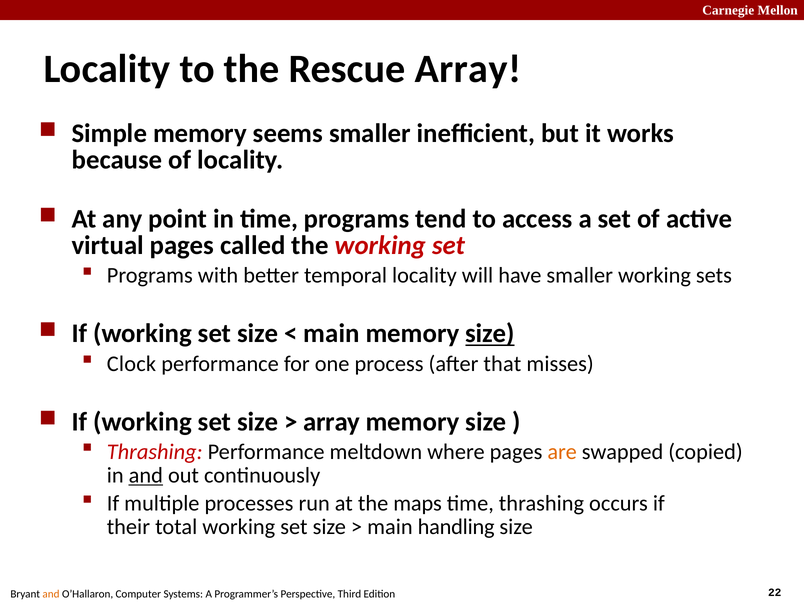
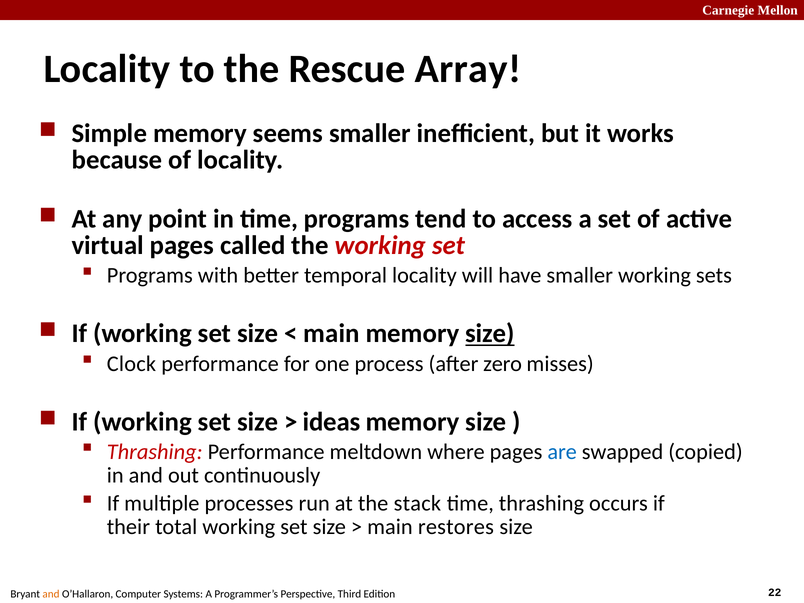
that: that -> zero (503, 364)
array: array -> ideas (332, 422)
are colour: orange -> blue (562, 452)
and underline: present -> none (146, 475)
maps: maps -> stack (417, 503)
handling: handling -> restores (456, 527)
